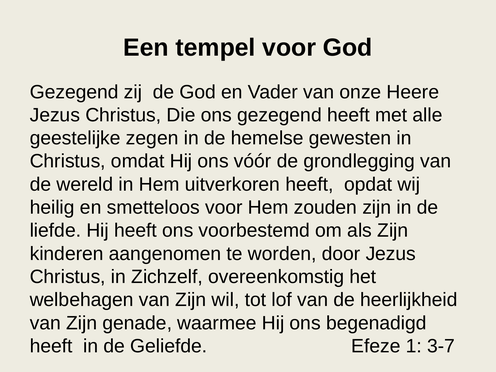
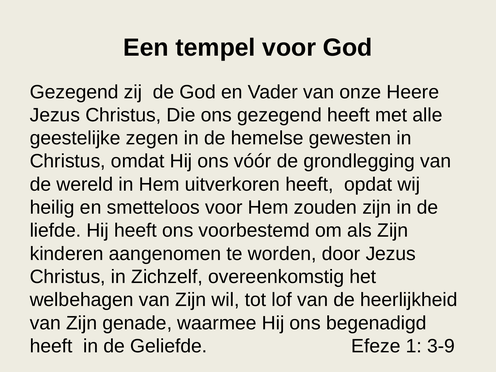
3-7: 3-7 -> 3-9 (441, 346)
